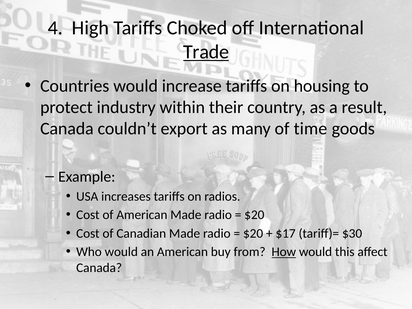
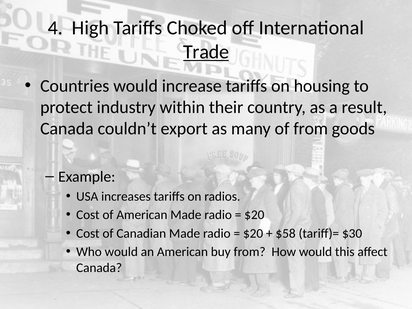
of time: time -> from (311, 129)
$17: $17 -> $58 (286, 233)
How underline: present -> none (284, 252)
